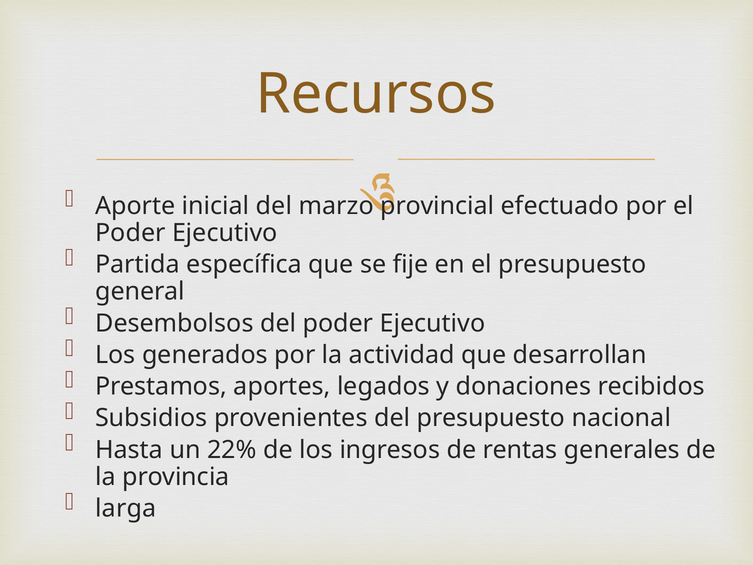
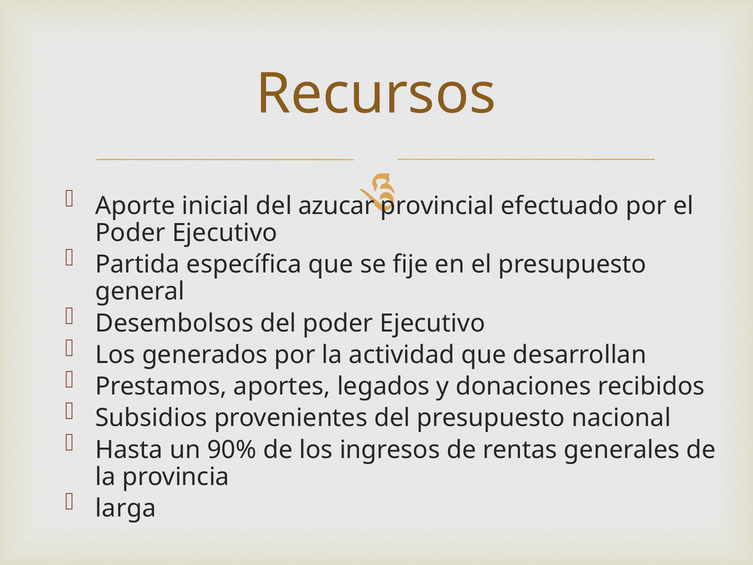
marzo: marzo -> azucar (336, 206)
22%: 22% -> 90% (232, 450)
